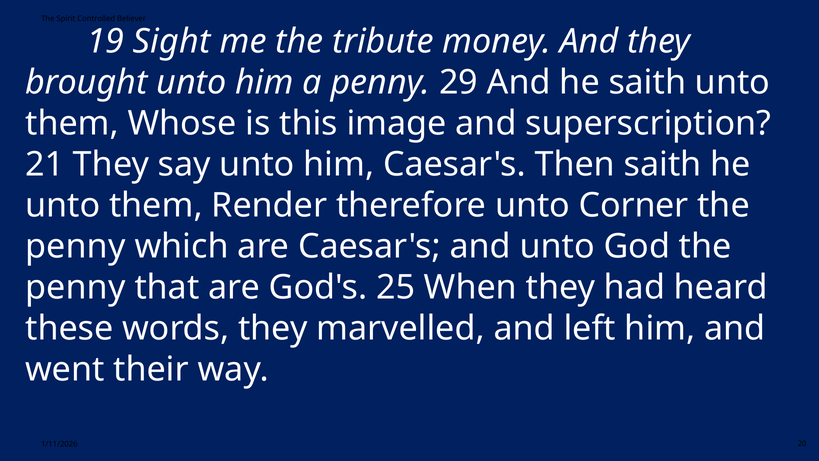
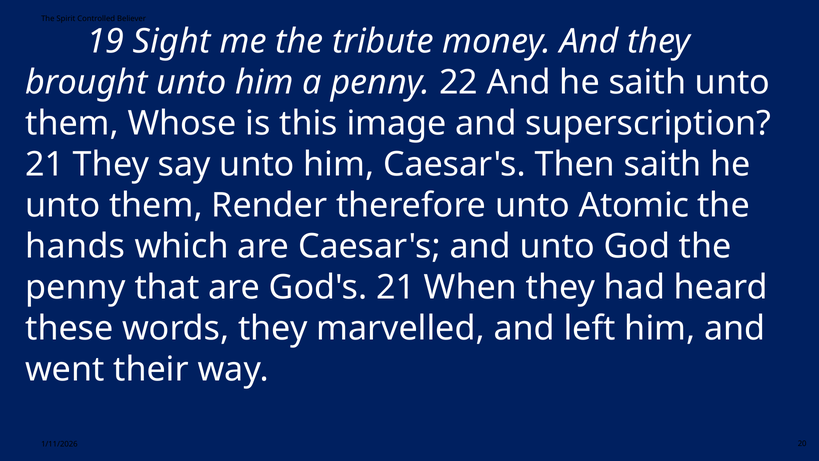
29: 29 -> 22 (459, 83)
Corner: Corner -> Atomic (634, 205)
penny: penny -> hands (75, 246)
God's 25: 25 -> 21 (396, 287)
